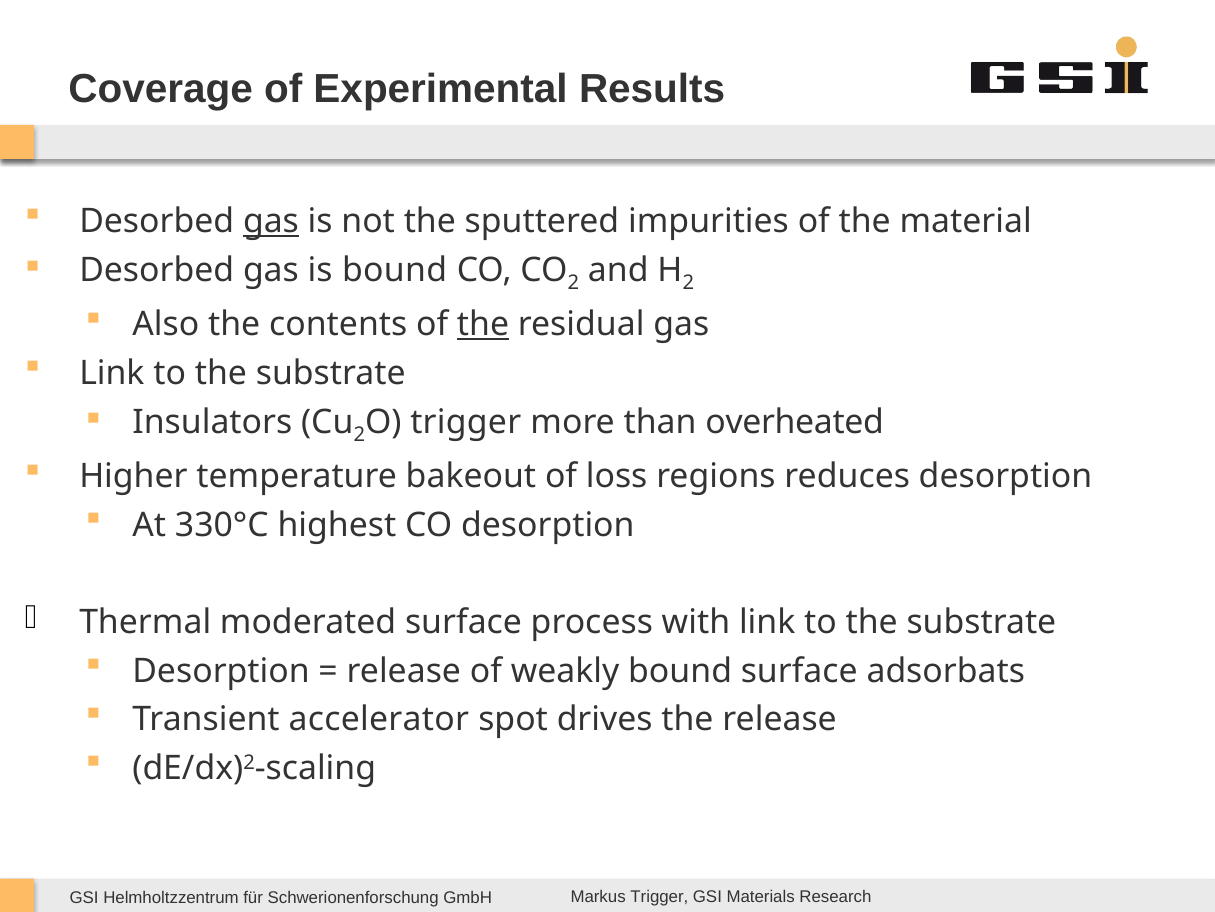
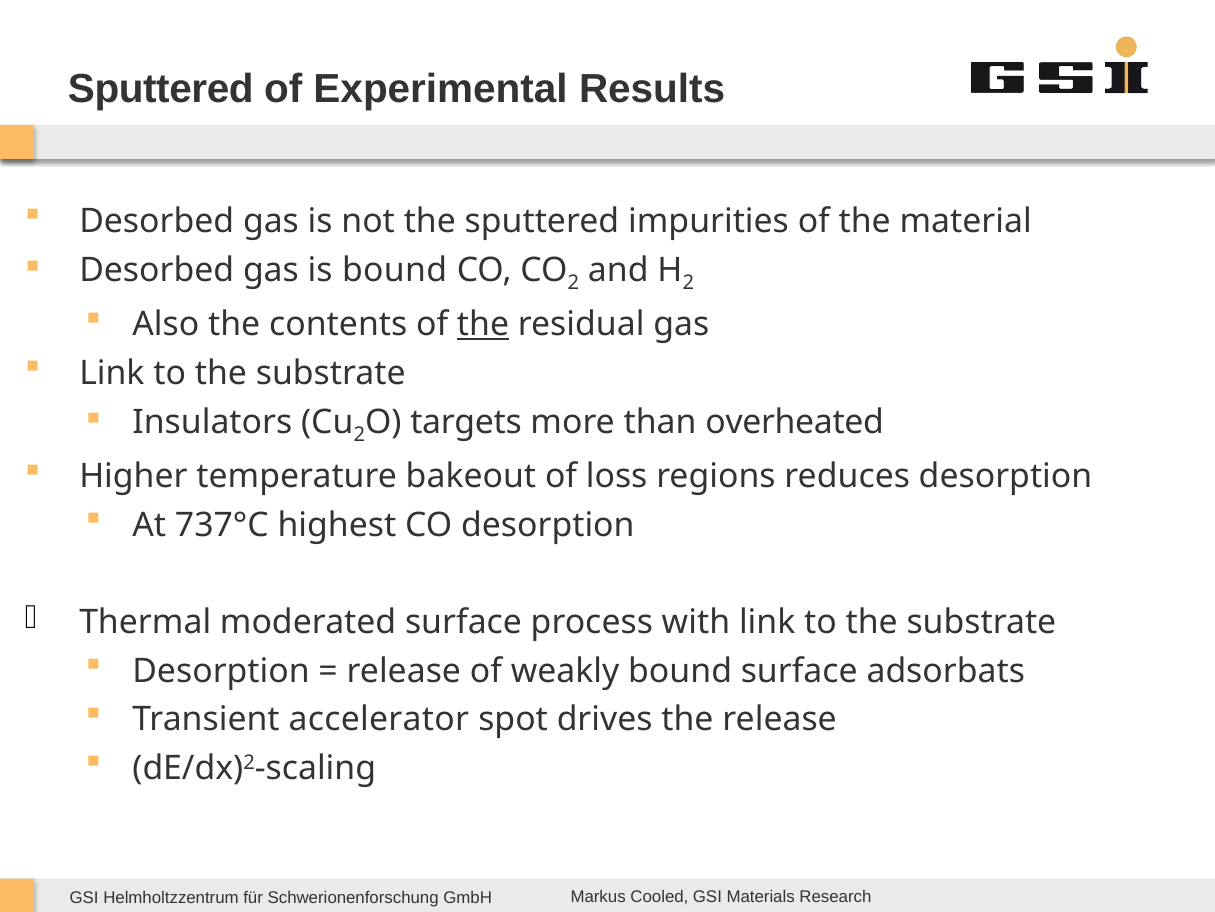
Coverage: Coverage -> Sputtered (161, 89)
gas underline: present -> none (271, 221)
trigger: trigger -> targets (466, 422)
330°C: 330°C -> 737°C (222, 525)
Markus Trigger: Trigger -> Cooled (659, 897)
